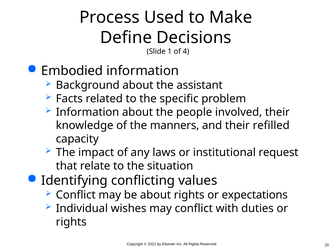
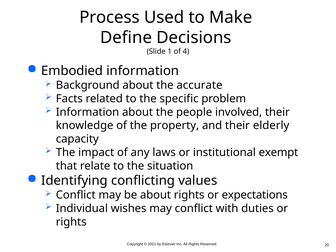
assistant: assistant -> accurate (199, 85)
manners: manners -> property (175, 126)
refilled: refilled -> elderly (271, 126)
request: request -> exempt (278, 152)
